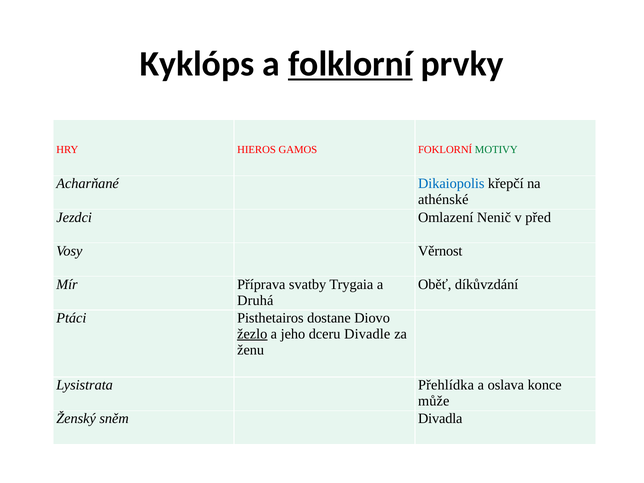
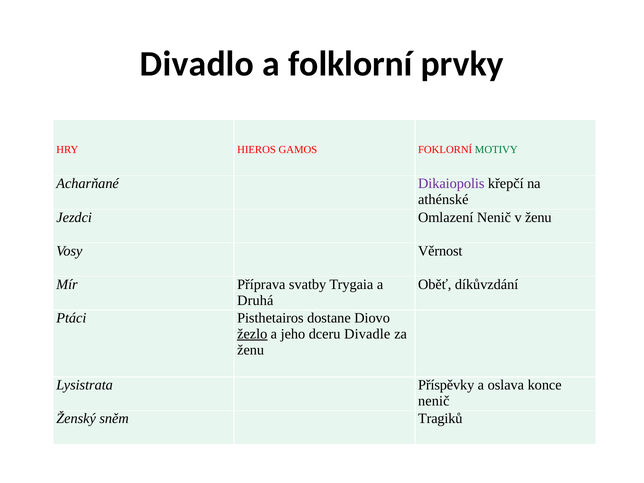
Kyklóps: Kyklóps -> Divadlo (197, 64)
folklorní underline: present -> none (350, 64)
Dikaiopolis colour: blue -> purple (451, 184)
v před: před -> ženu (538, 217)
Přehlídka: Přehlídka -> Příspěvky (446, 385)
může: může -> nenič (434, 401)
Divadla: Divadla -> Tragiků (440, 419)
